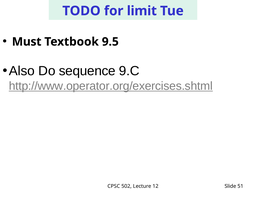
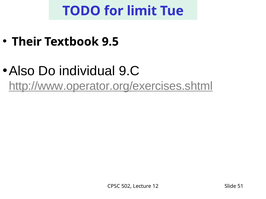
Must: Must -> Their (27, 42)
sequence: sequence -> individual (87, 71)
